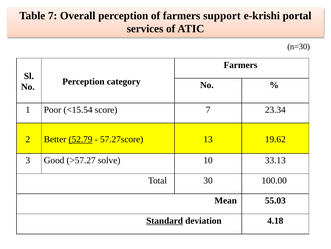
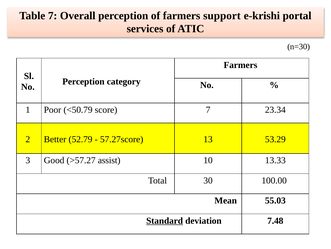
<15.54: <15.54 -> <50.79 (78, 110)
52.79 underline: present -> none (81, 139)
19.62: 19.62 -> 53.29 (275, 139)
solve: solve -> assist (109, 160)
33.13: 33.13 -> 13.33 (275, 160)
4.18: 4.18 -> 7.48 (275, 220)
